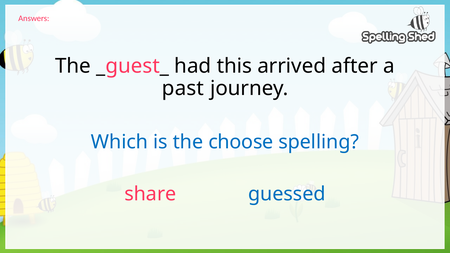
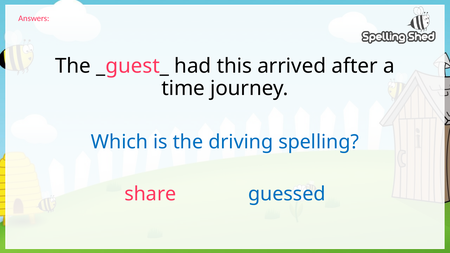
past: past -> time (183, 88)
choose: choose -> driving (241, 142)
